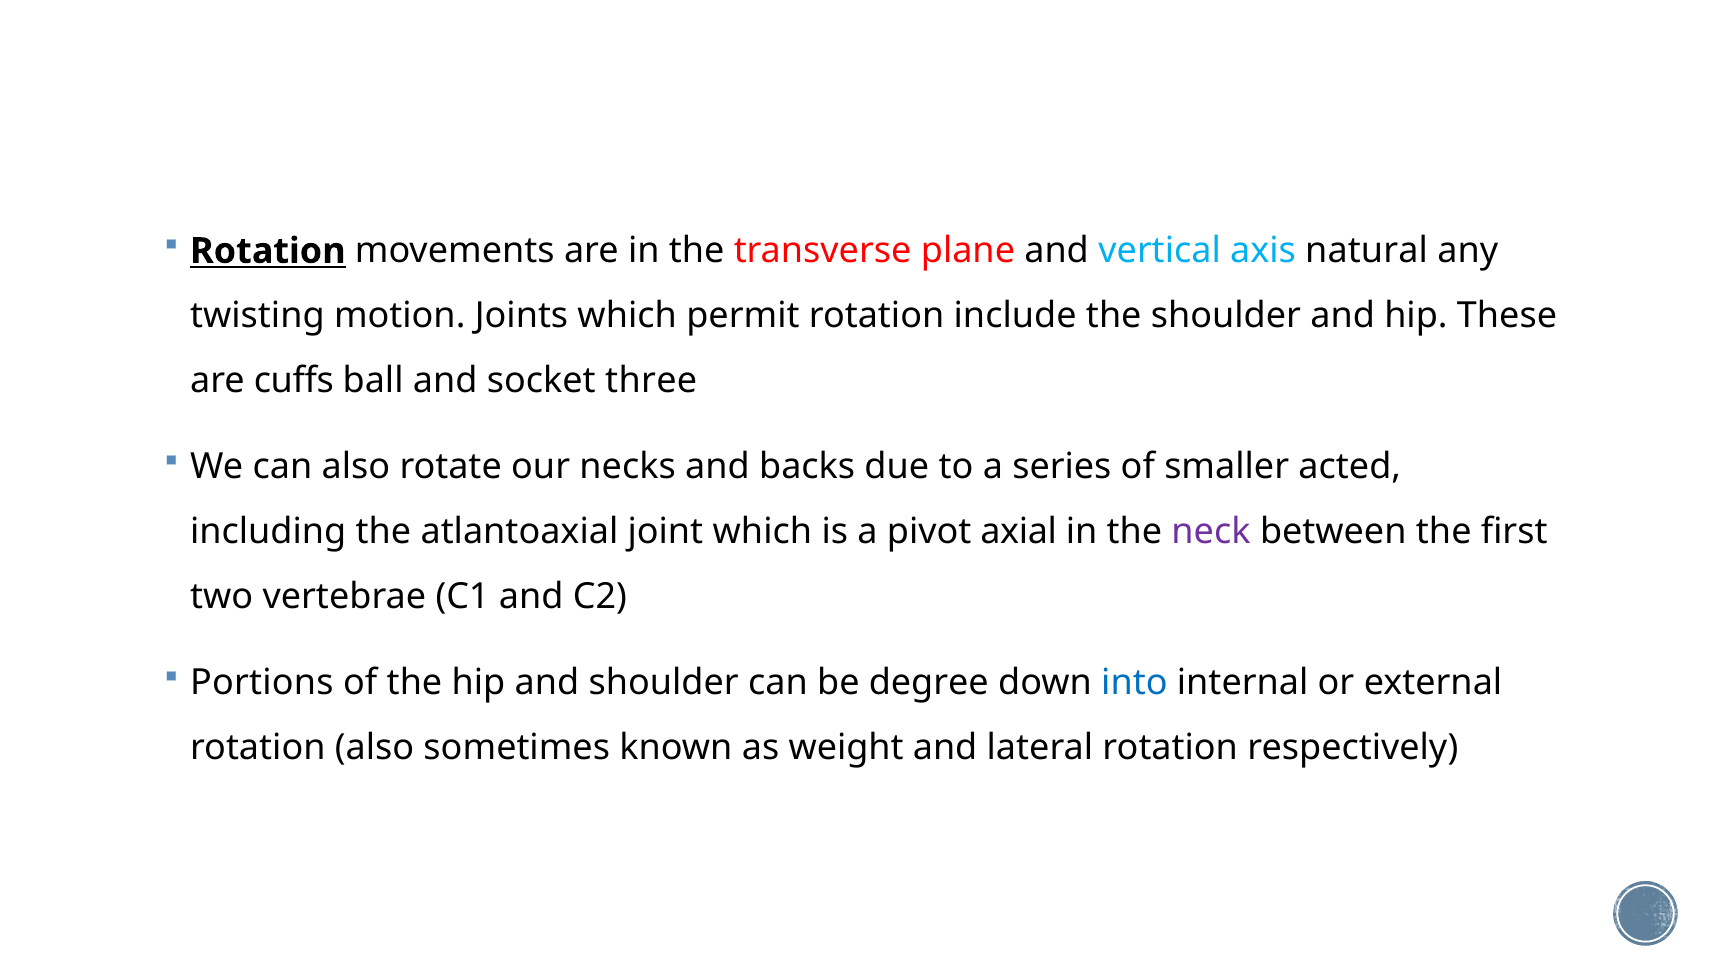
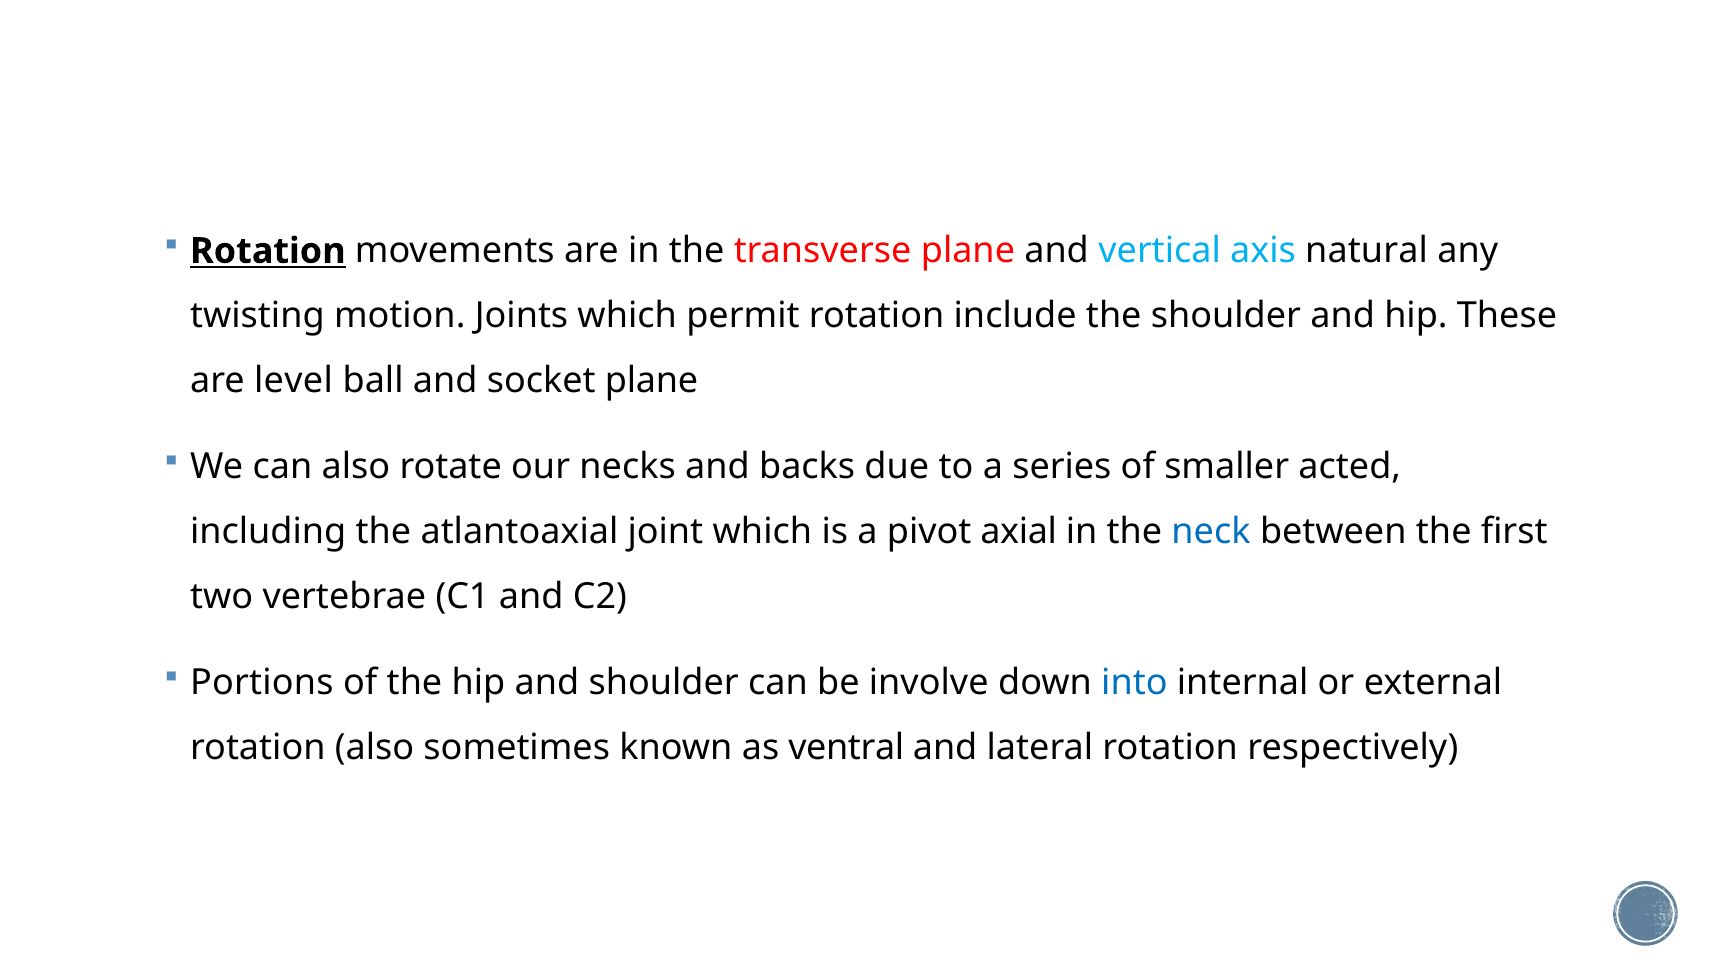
cuffs: cuffs -> level (293, 381)
socket three: three -> plane (652, 381)
neck colour: purple -> blue (1211, 532)
degree: degree -> involve (929, 683)
weight: weight -> ventral (846, 748)
